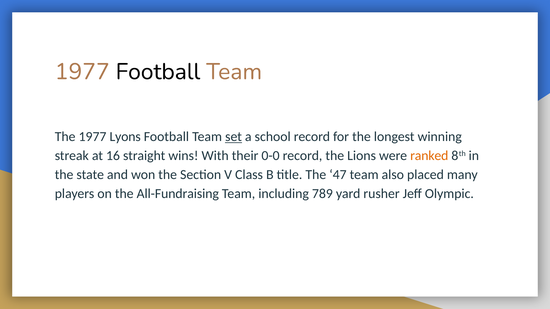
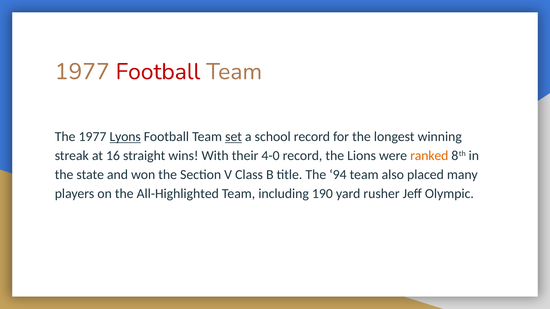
Football colour: black -> red (158, 72)
Lyons underline: none -> present (125, 137)
0-0: 0-0 -> 4-0 (271, 156)
47: 47 -> 94 (338, 175)
All-Fundraising: All-Fundraising -> All-Highlighted (178, 194)
789: 789 -> 190 (322, 194)
